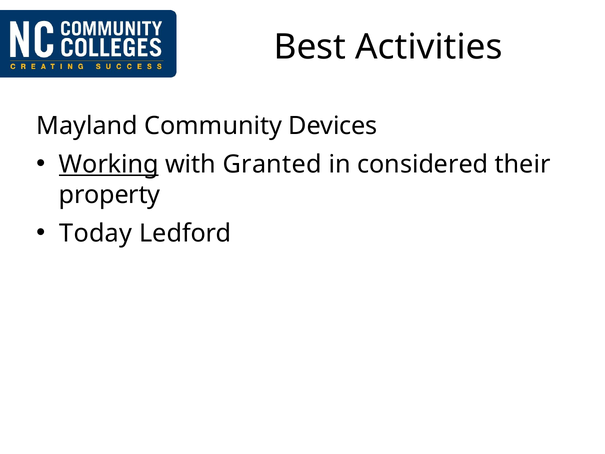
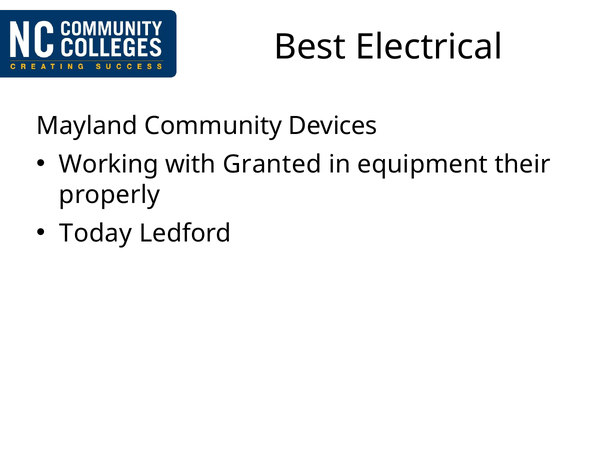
Activities: Activities -> Electrical (429, 47)
Working underline: present -> none (109, 164)
considered: considered -> equipment (423, 164)
property: property -> properly (109, 195)
